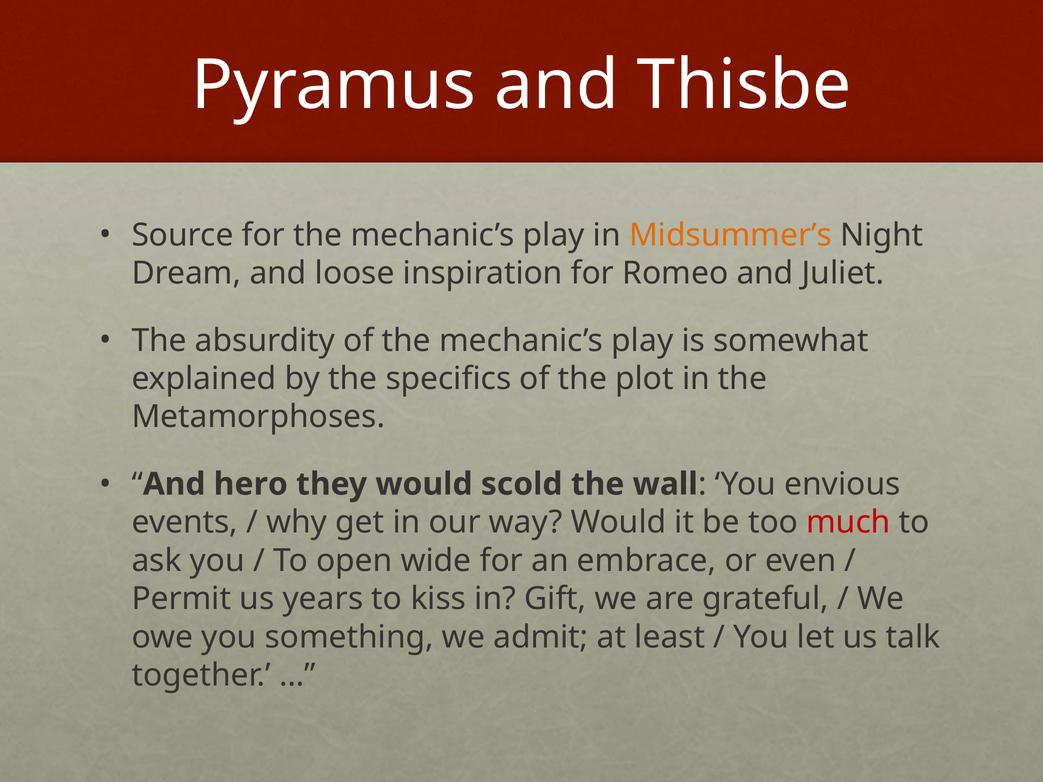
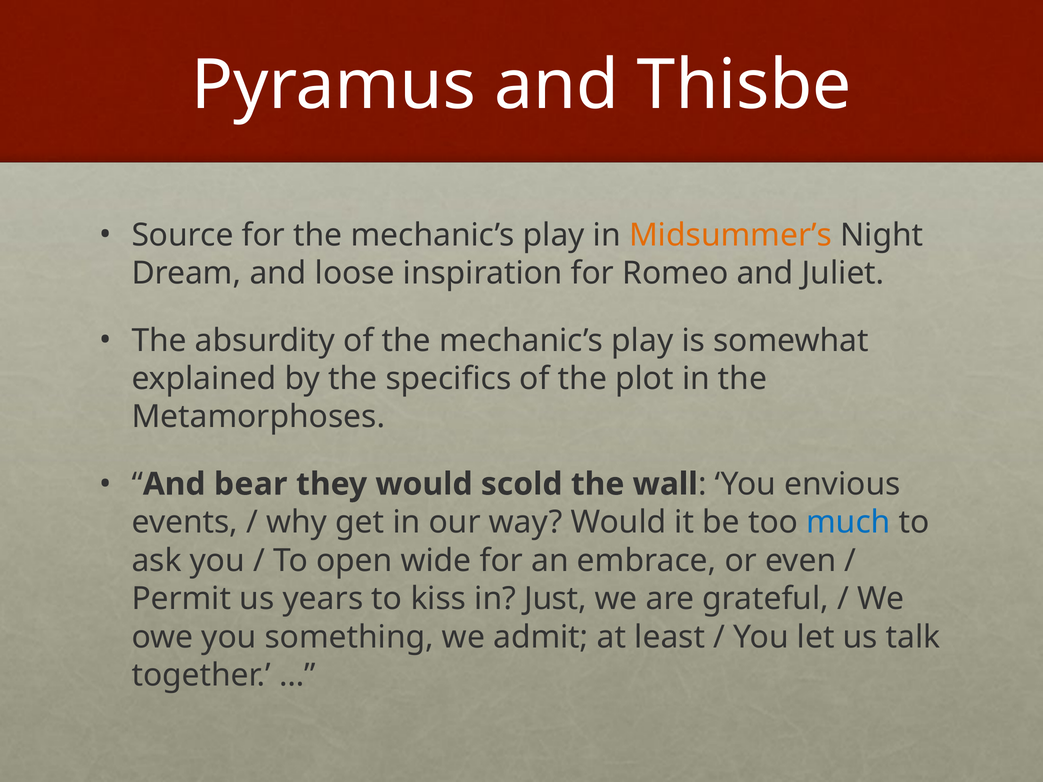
hero: hero -> bear (251, 484)
much colour: red -> blue (848, 523)
Gift: Gift -> Just (555, 599)
